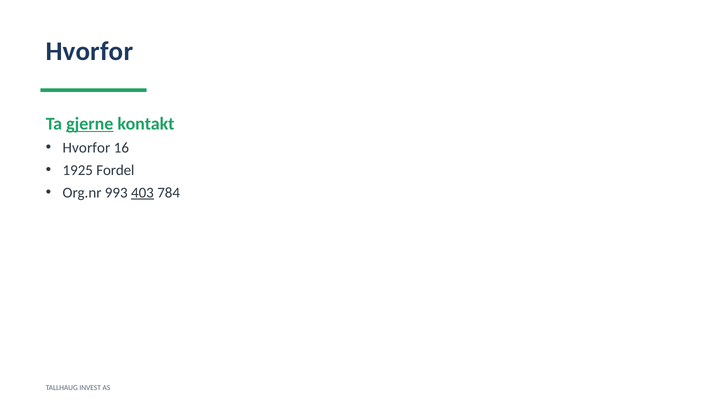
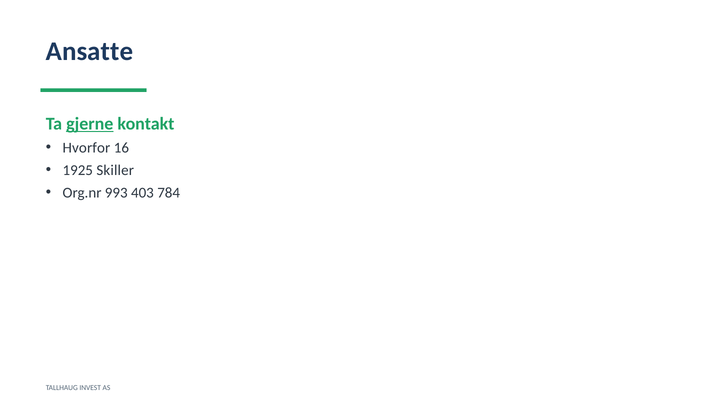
Hvorfor: Hvorfor -> Ansatte (89, 51)
Fordel: Fordel -> Skiller (115, 170)
403 underline: present -> none (142, 193)
